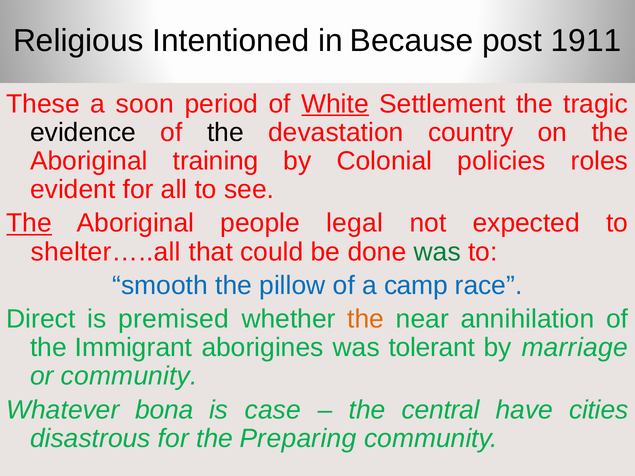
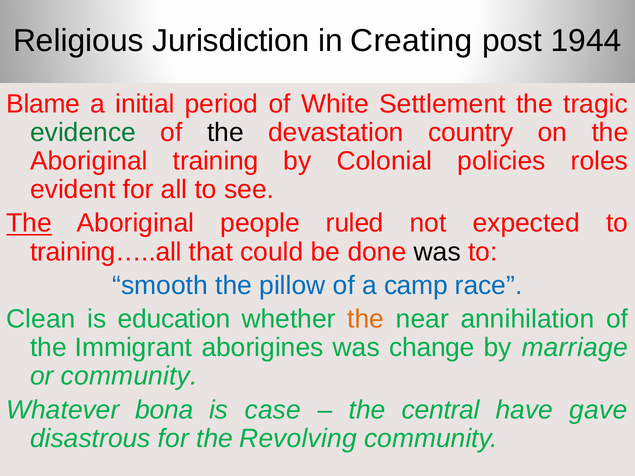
Intentioned: Intentioned -> Jurisdiction (231, 41)
Because: Because -> Creating (411, 41)
1911: 1911 -> 1944 (586, 41)
These: These -> Blame (43, 104)
soon: soon -> initial (145, 104)
White underline: present -> none (335, 104)
evidence colour: black -> green (83, 133)
legal: legal -> ruled (355, 223)
shelter…..all: shelter…..all -> training…..all (106, 252)
was colour: green -> black (437, 252)
Direct: Direct -> Clean (41, 319)
premised: premised -> education (174, 319)
tolerant: tolerant -> change (432, 348)
cities: cities -> gave (598, 410)
Preparing: Preparing -> Revolving (298, 439)
